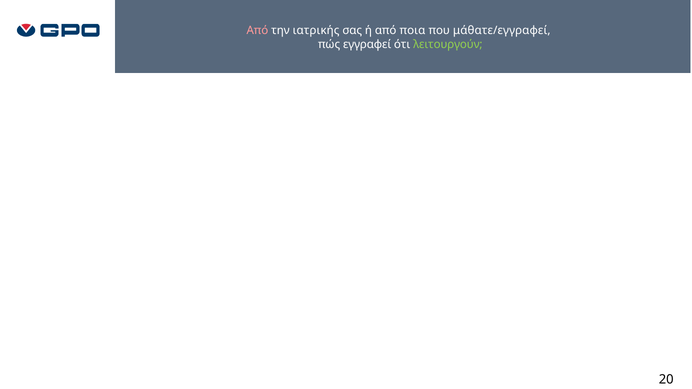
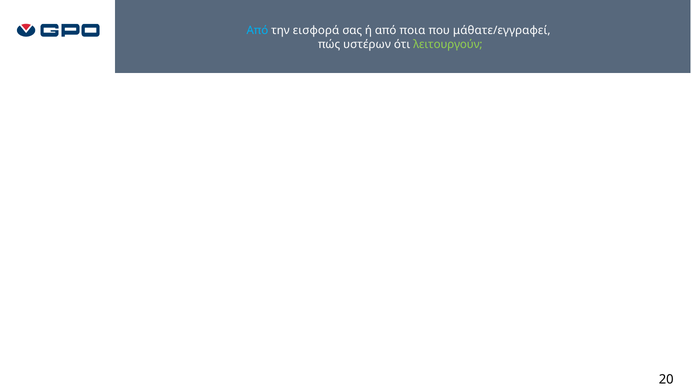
Από colour: pink -> light blue (257, 31)
ιατρικής: ιατρικής -> εισφορά (316, 31)
εγγραφεί: εγγραφεί -> υστέρων (367, 44)
